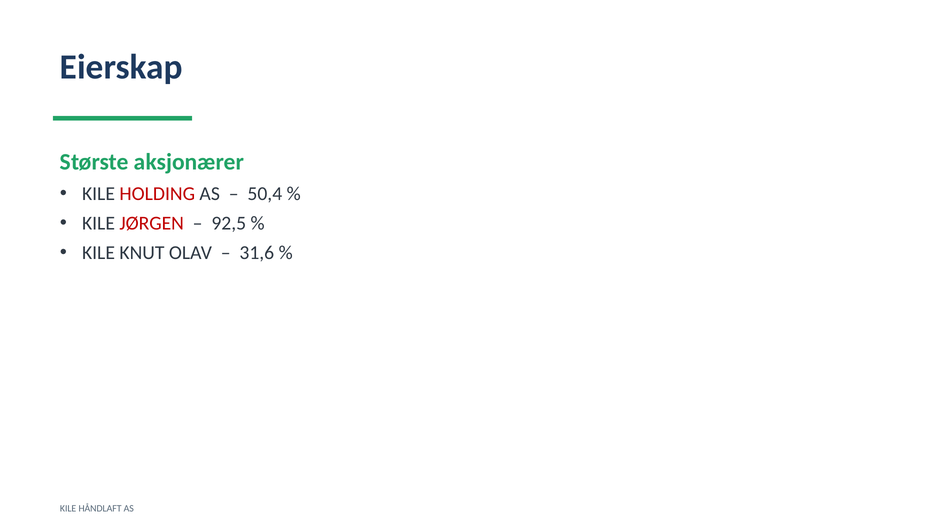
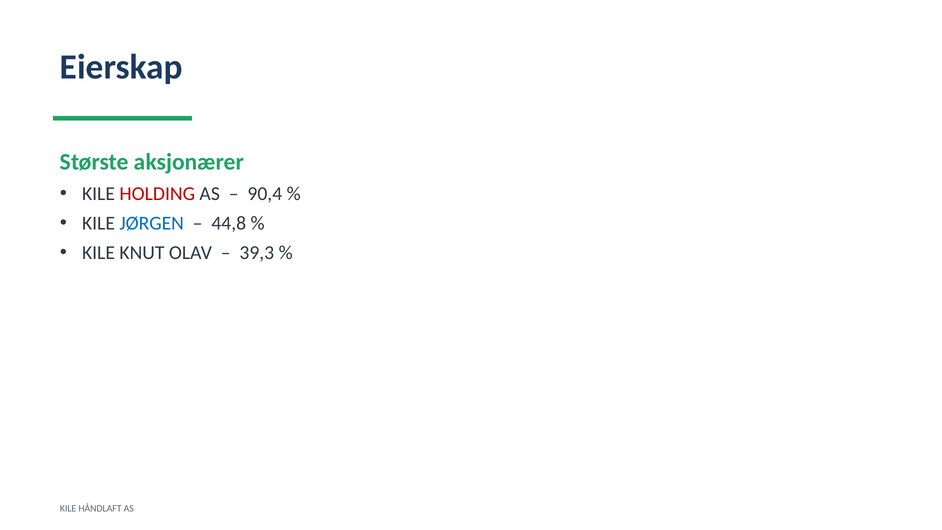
50,4: 50,4 -> 90,4 (265, 194)
JØRGEN colour: red -> blue (152, 223)
92,5: 92,5 -> 44,8 (229, 223)
31,6: 31,6 -> 39,3 (257, 253)
